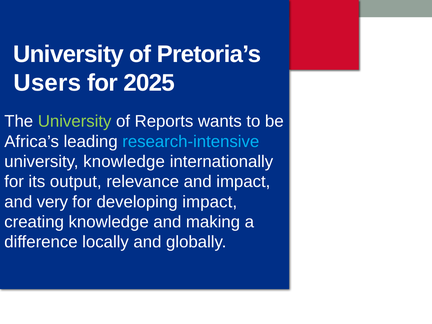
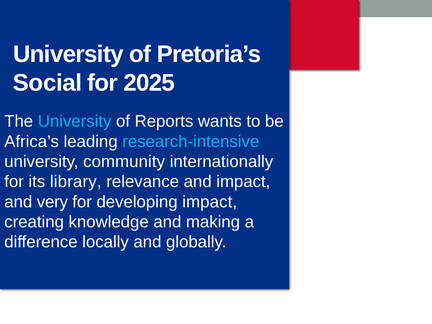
Users: Users -> Social (48, 83)
University colour: light green -> light blue (75, 121)
university knowledge: knowledge -> community (124, 162)
output: output -> library (76, 182)
